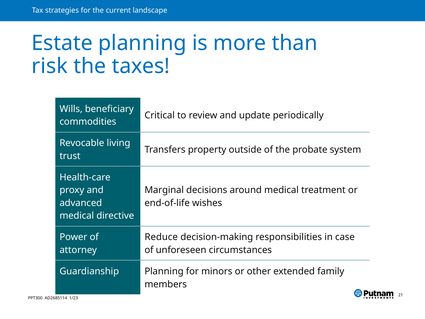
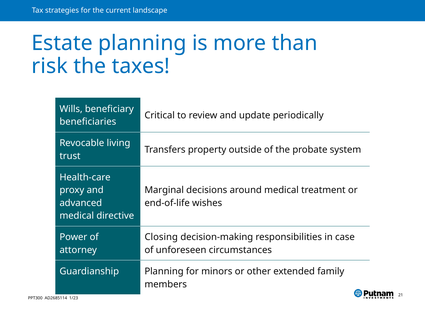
commodities: commodities -> beneficiaries (88, 122)
Reduce: Reduce -> Closing (161, 237)
